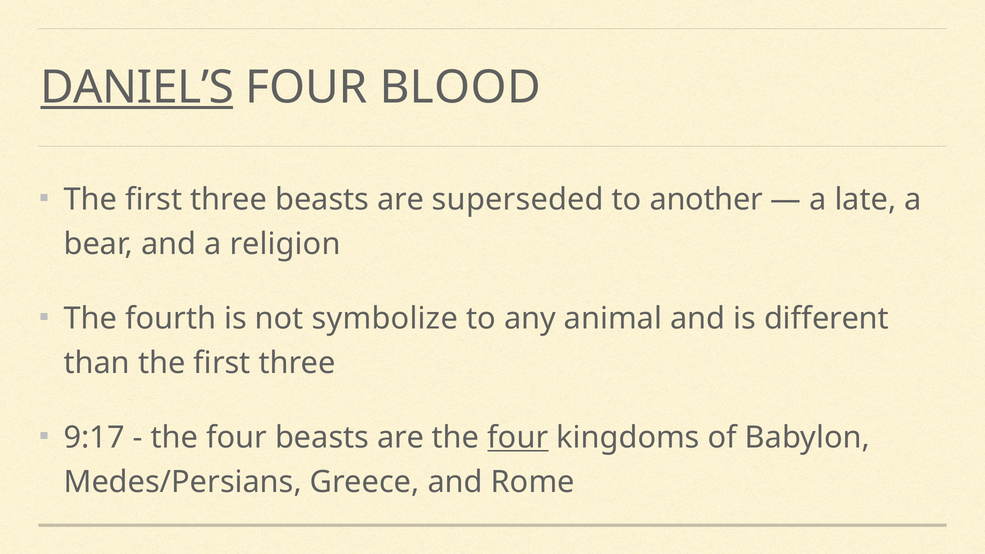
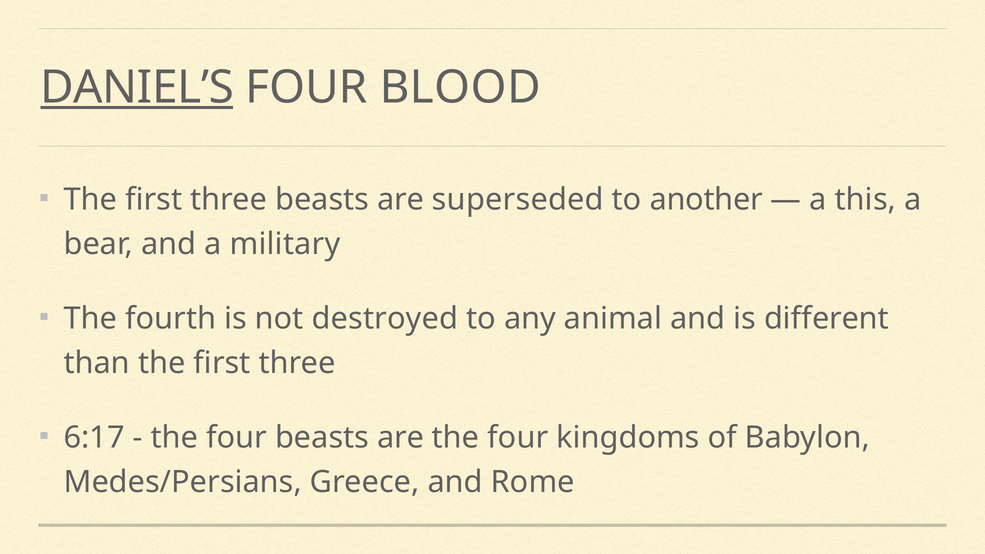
late: late -> this (865, 200)
religion: religion -> military (285, 244)
symbolize: symbolize -> destroyed (385, 319)
9:17: 9:17 -> 6:17 (94, 438)
four underline: present -> none (518, 438)
